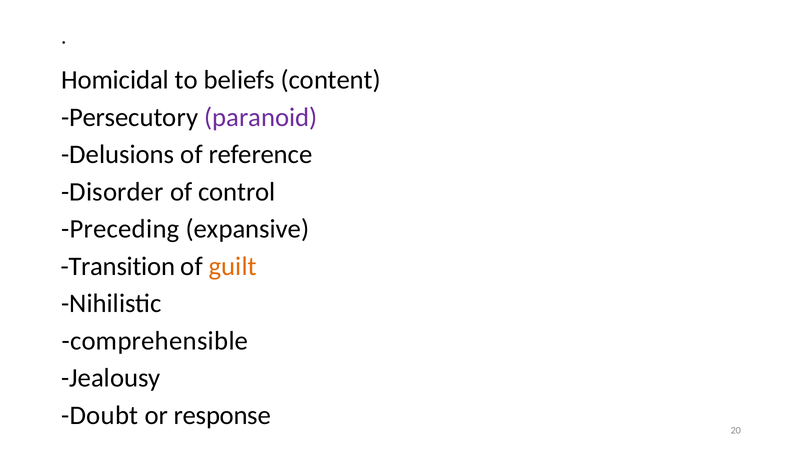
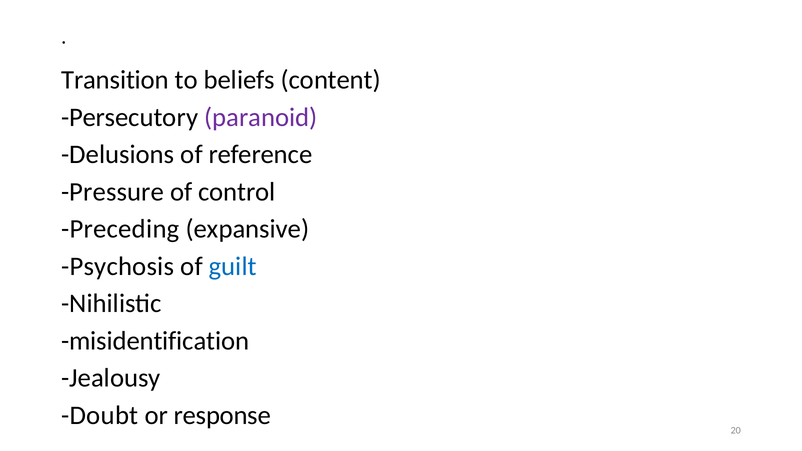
Homicidal: Homicidal -> Transition (115, 80)
Disorder: Disorder -> Pressure (112, 192)
Transition: Transition -> Psychosis (118, 266)
guilt colour: orange -> blue (233, 266)
comprehensible: comprehensible -> misidentification (155, 341)
